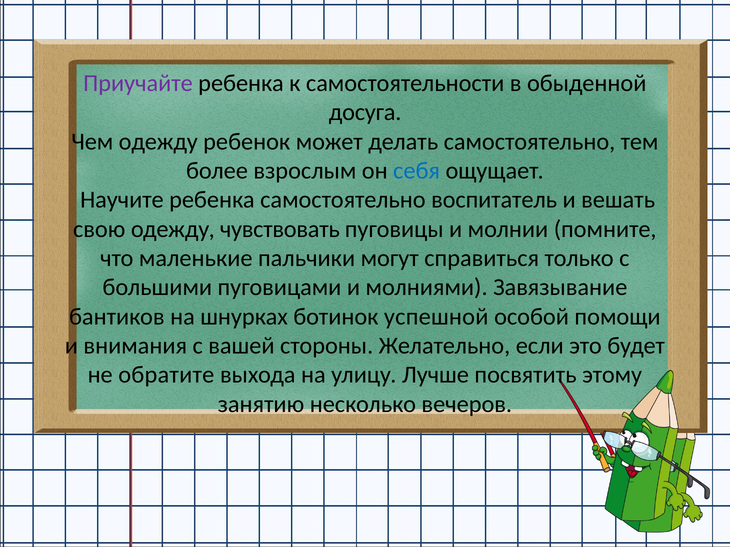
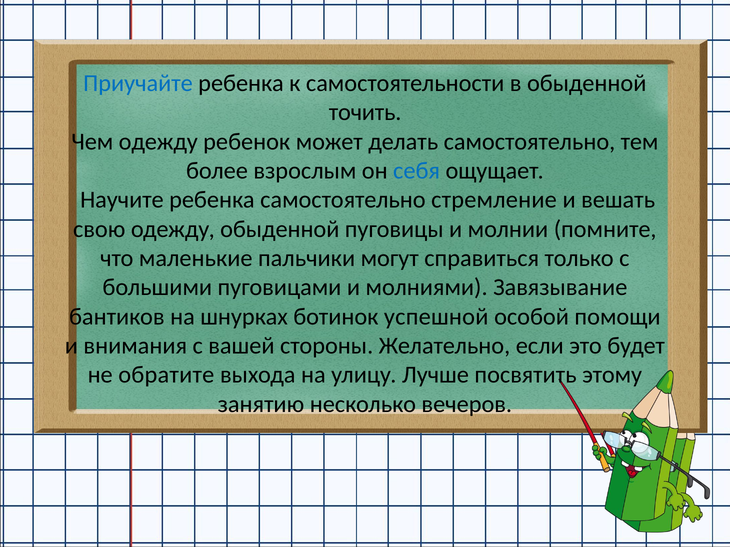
Приучайте colour: purple -> blue (138, 83)
досуга: досуга -> точить (365, 112)
воспитатель: воспитатель -> стремление (494, 200)
одежду чувствовать: чувствовать -> обыденной (280, 229)
